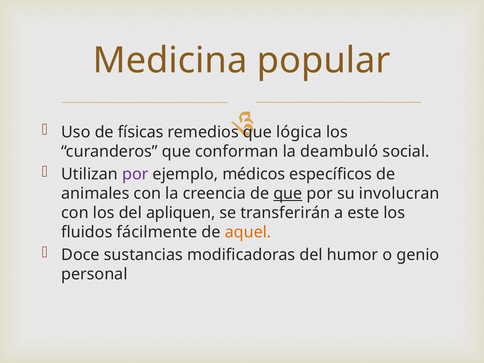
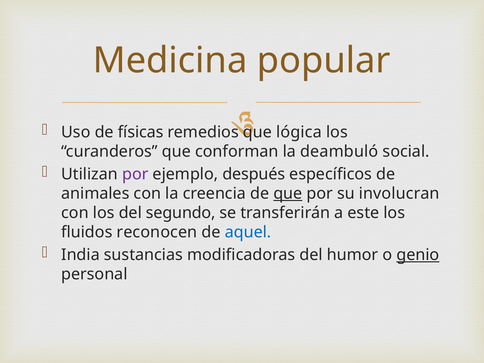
médicos: médicos -> después (254, 174)
apliquen: apliquen -> segundo (181, 213)
fácilmente: fácilmente -> reconocen (157, 232)
aquel colour: orange -> blue (248, 232)
Doce: Doce -> India (80, 255)
genio underline: none -> present (418, 255)
